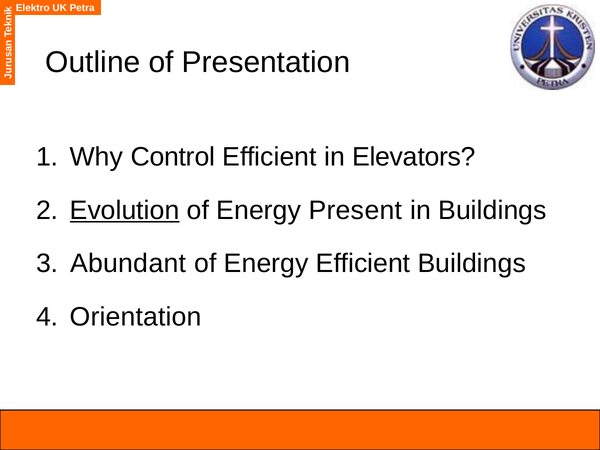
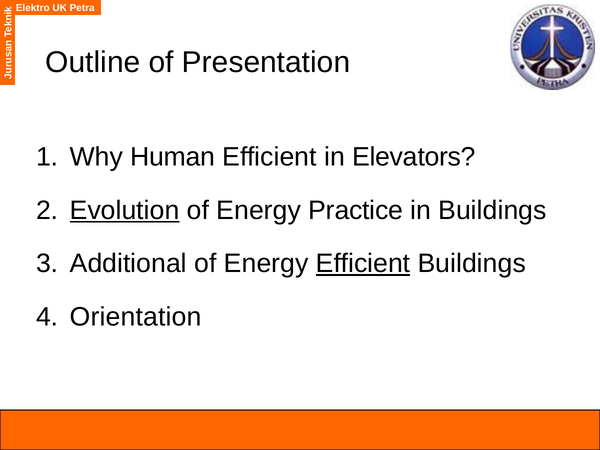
Control: Control -> Human (173, 157)
Present: Present -> Practice (356, 210)
Abundant: Abundant -> Additional (128, 264)
Efficient underline: none -> present (363, 264)
